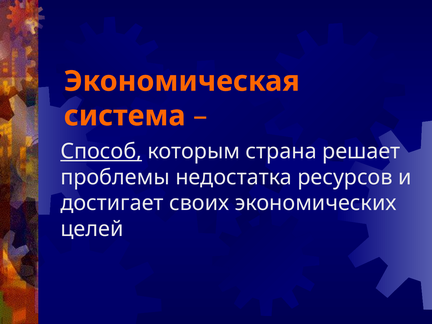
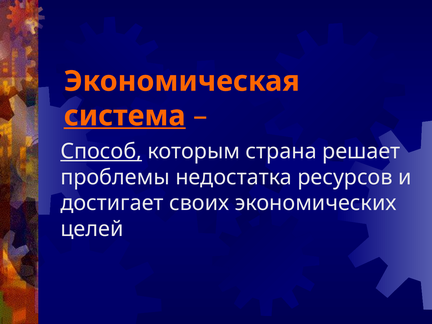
система underline: none -> present (125, 116)
